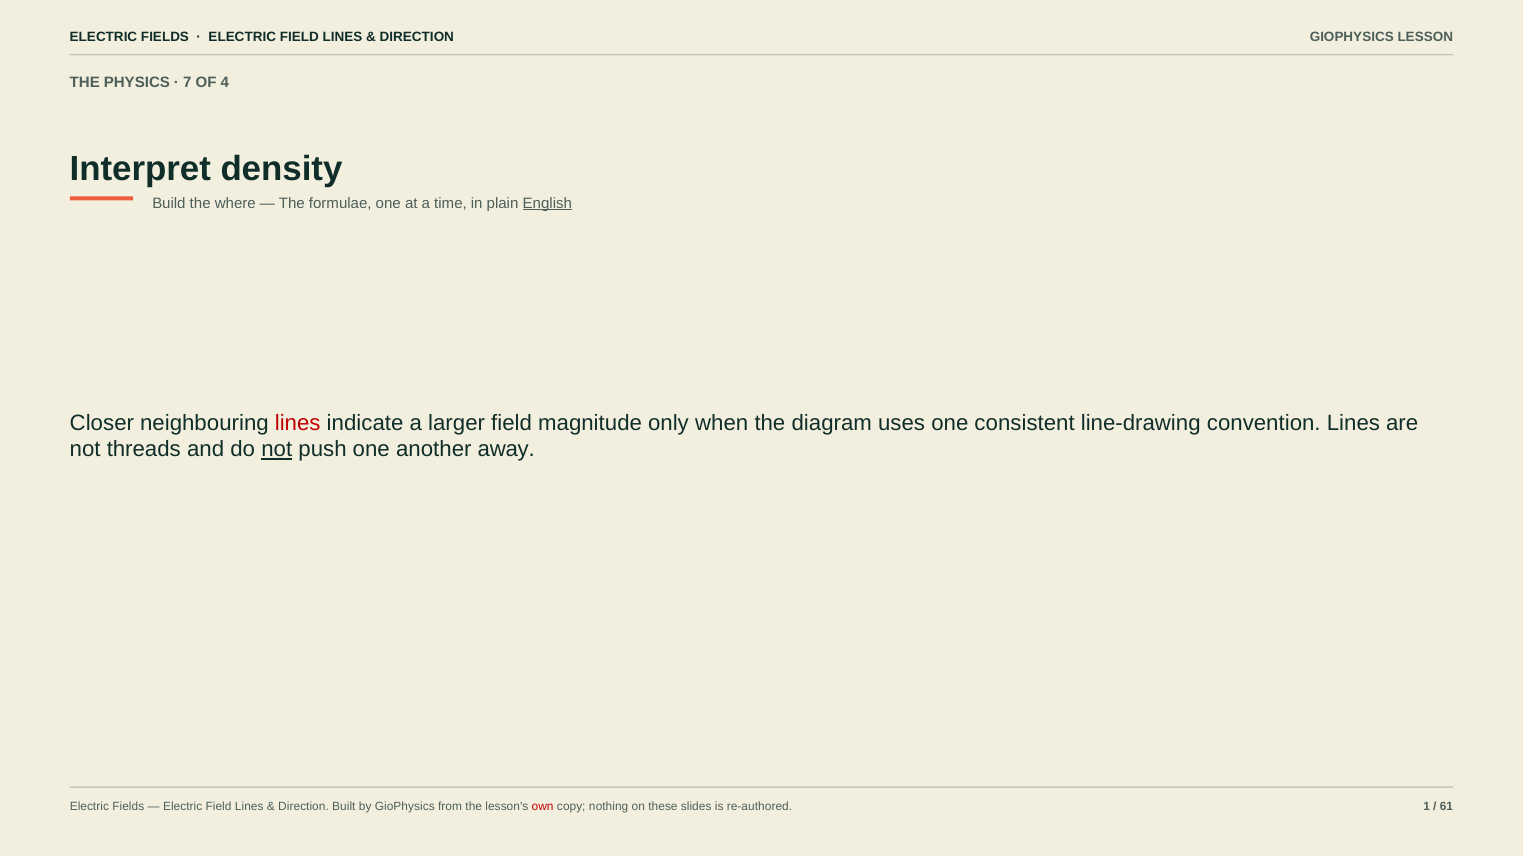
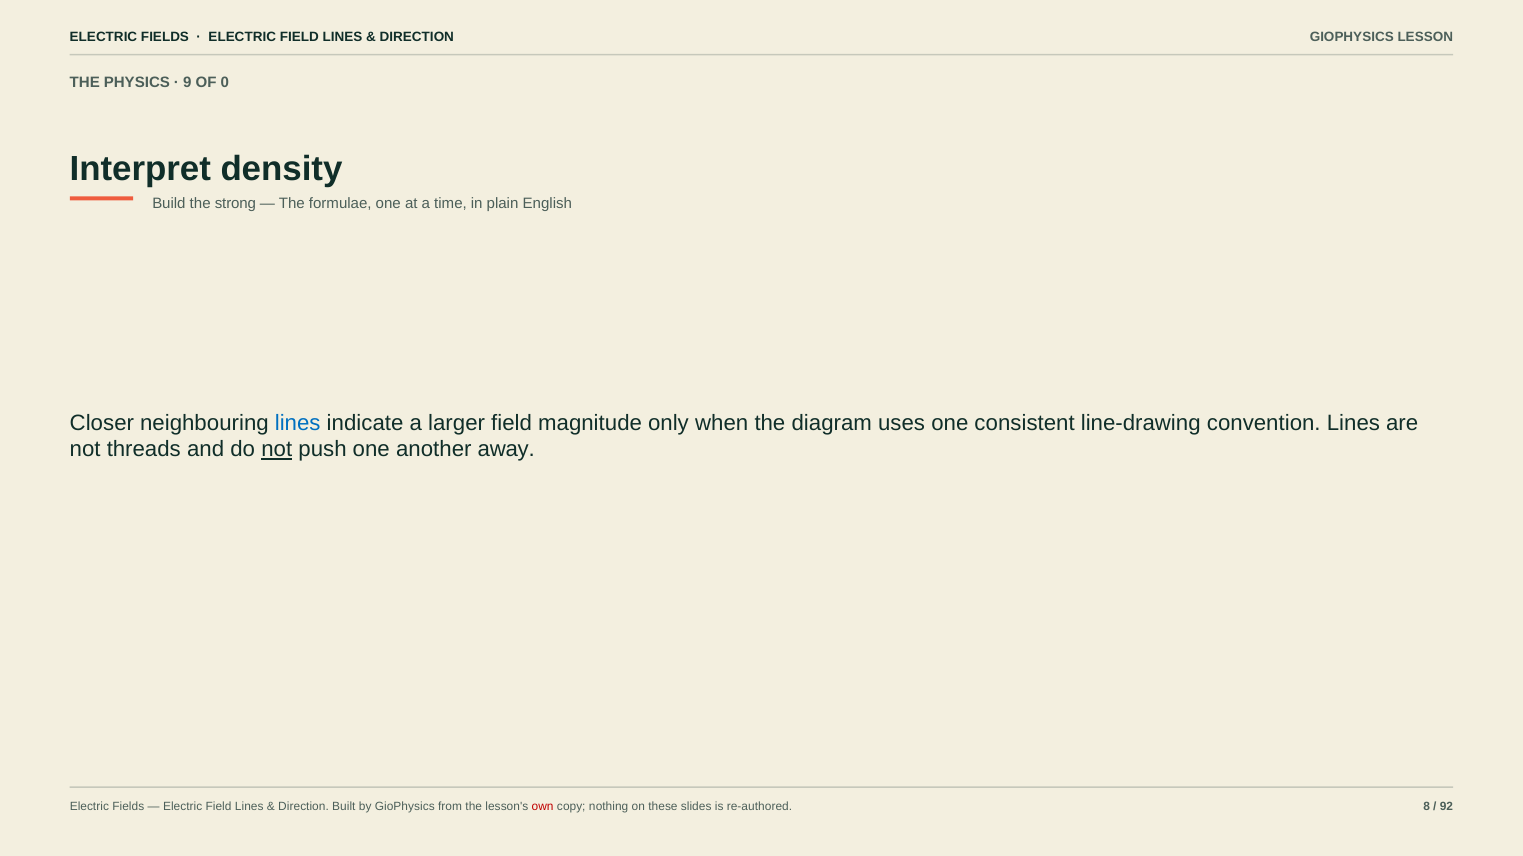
7: 7 -> 9 (187, 83)
4: 4 -> 0 (225, 83)
where: where -> strong (235, 204)
English underline: present -> none (547, 204)
lines colour: red -> blue (298, 423)
1: 1 -> 8 (1427, 808)
61: 61 -> 92 (1446, 808)
